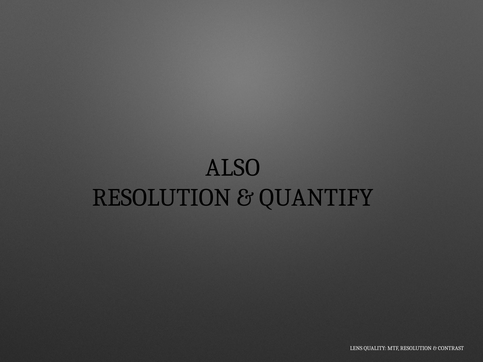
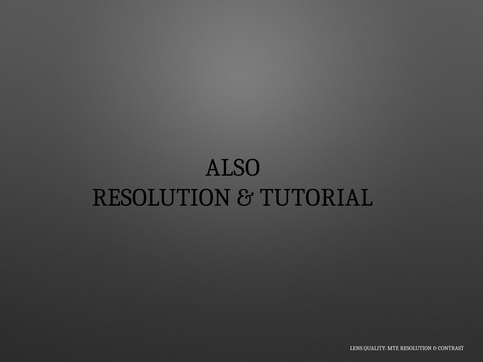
QUANTIFY: QUANTIFY -> TUTORIAL (316, 198)
